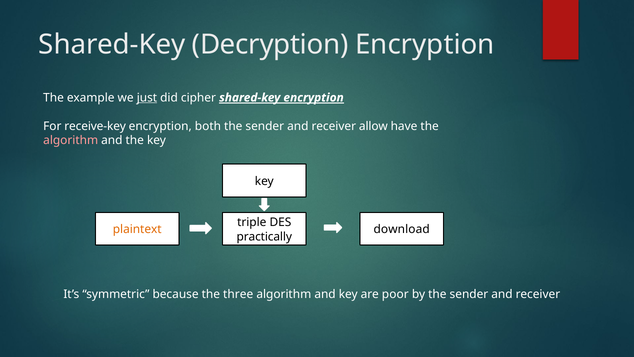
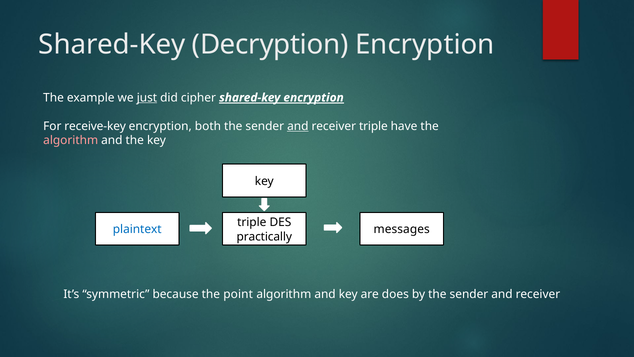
and underline: none -> present (298, 126)
receiver allow: allow -> triple (373, 126)
plaintext colour: orange -> blue (137, 229)
download: download -> messages (402, 229)
three: three -> point (238, 294)
poor: poor -> does (395, 294)
